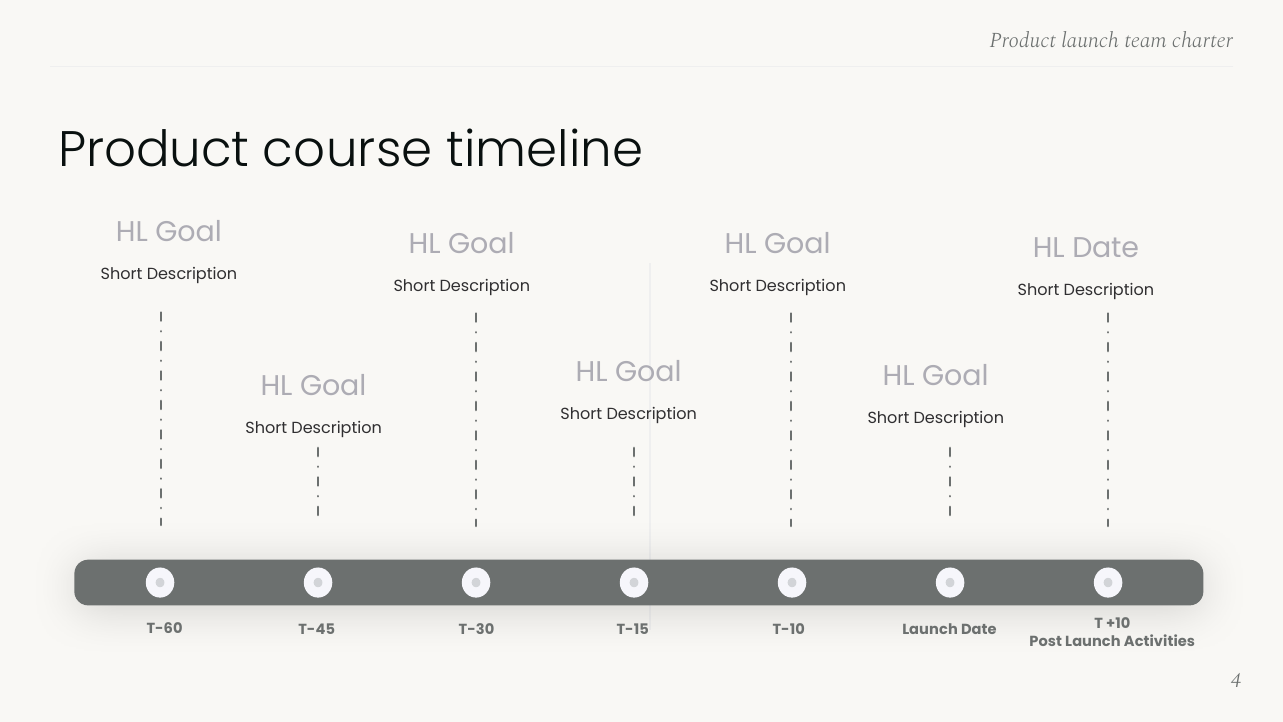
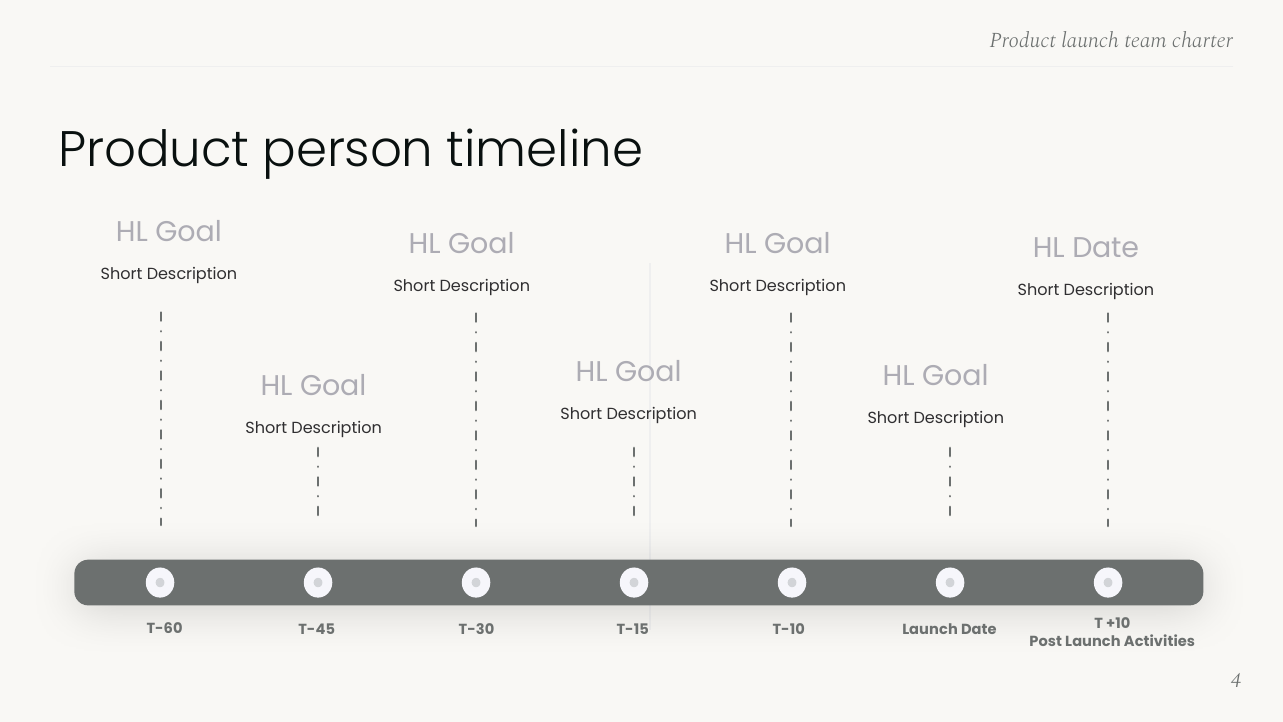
course: course -> person (348, 150)
